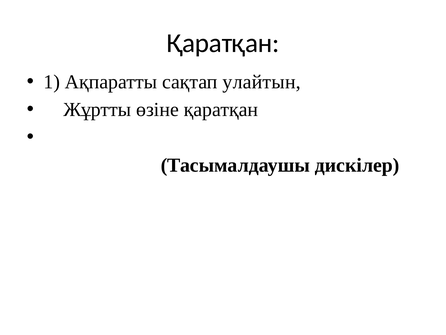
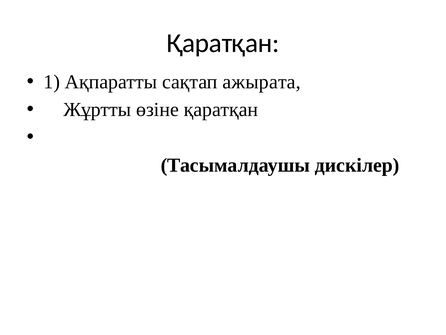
улайтын: улайтын -> ажырата (262, 82)
